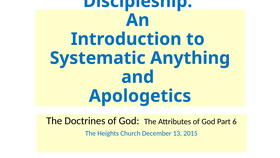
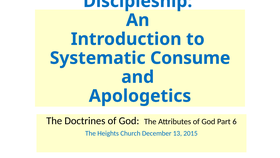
Anything: Anything -> Consume (190, 58)
